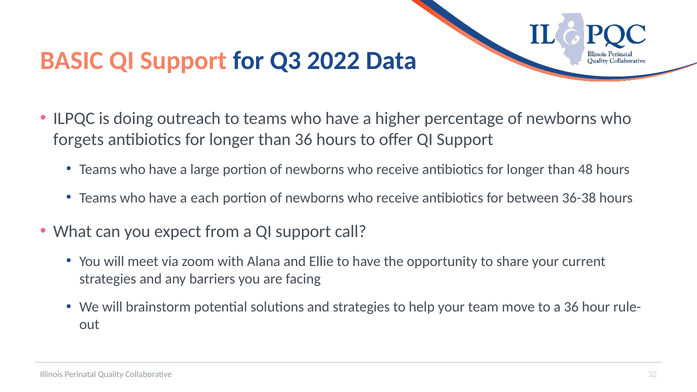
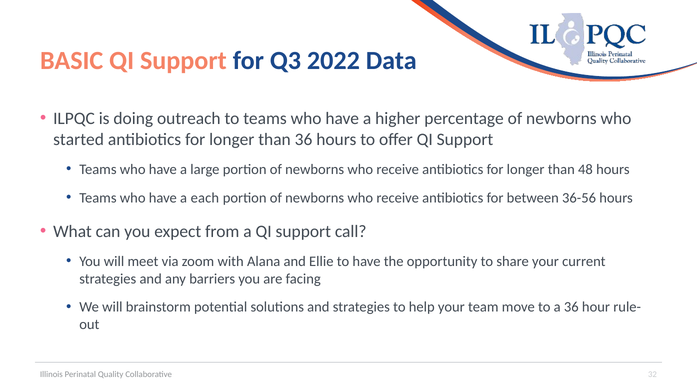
forgets: forgets -> started (79, 140)
36-38: 36-38 -> 36-56 (579, 198)
